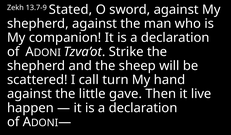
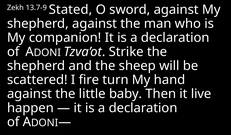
call: call -> fire (89, 80)
gave: gave -> baby (126, 94)
